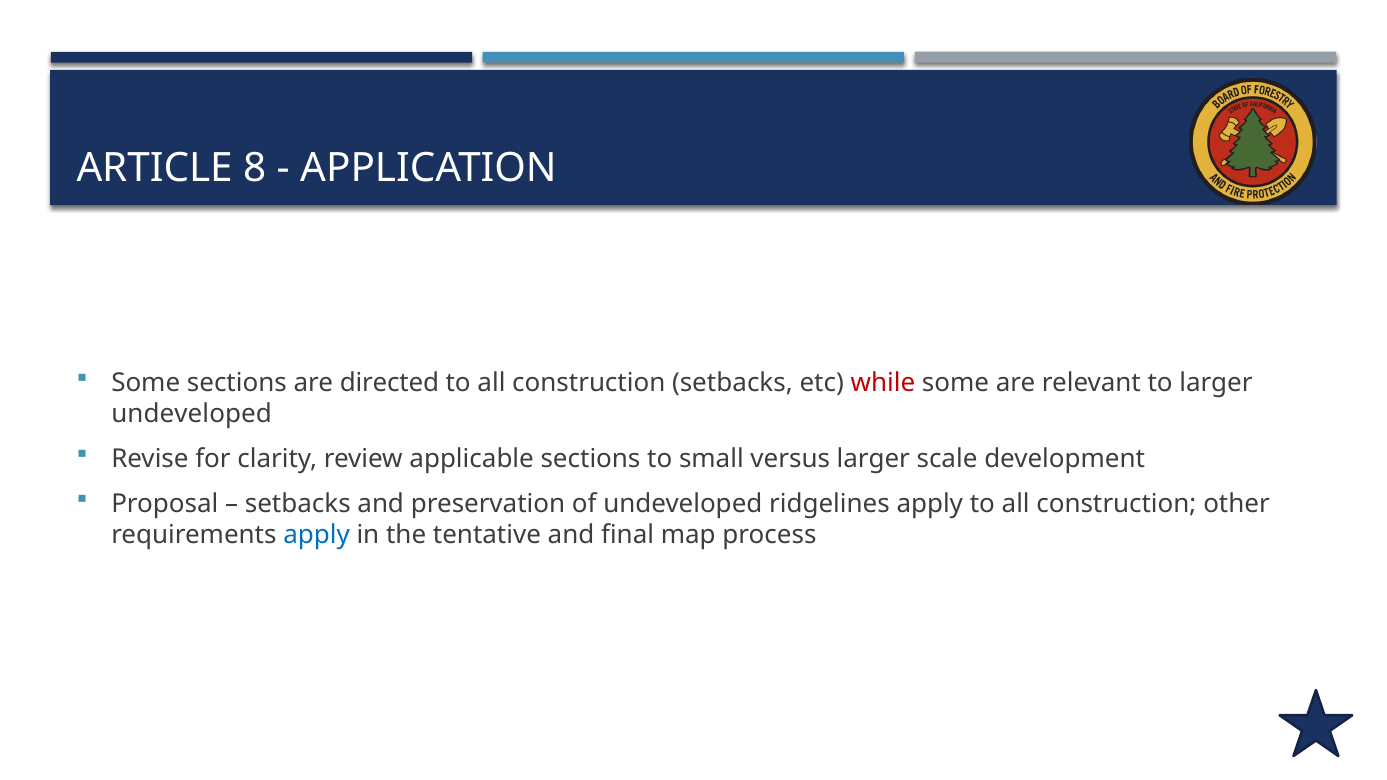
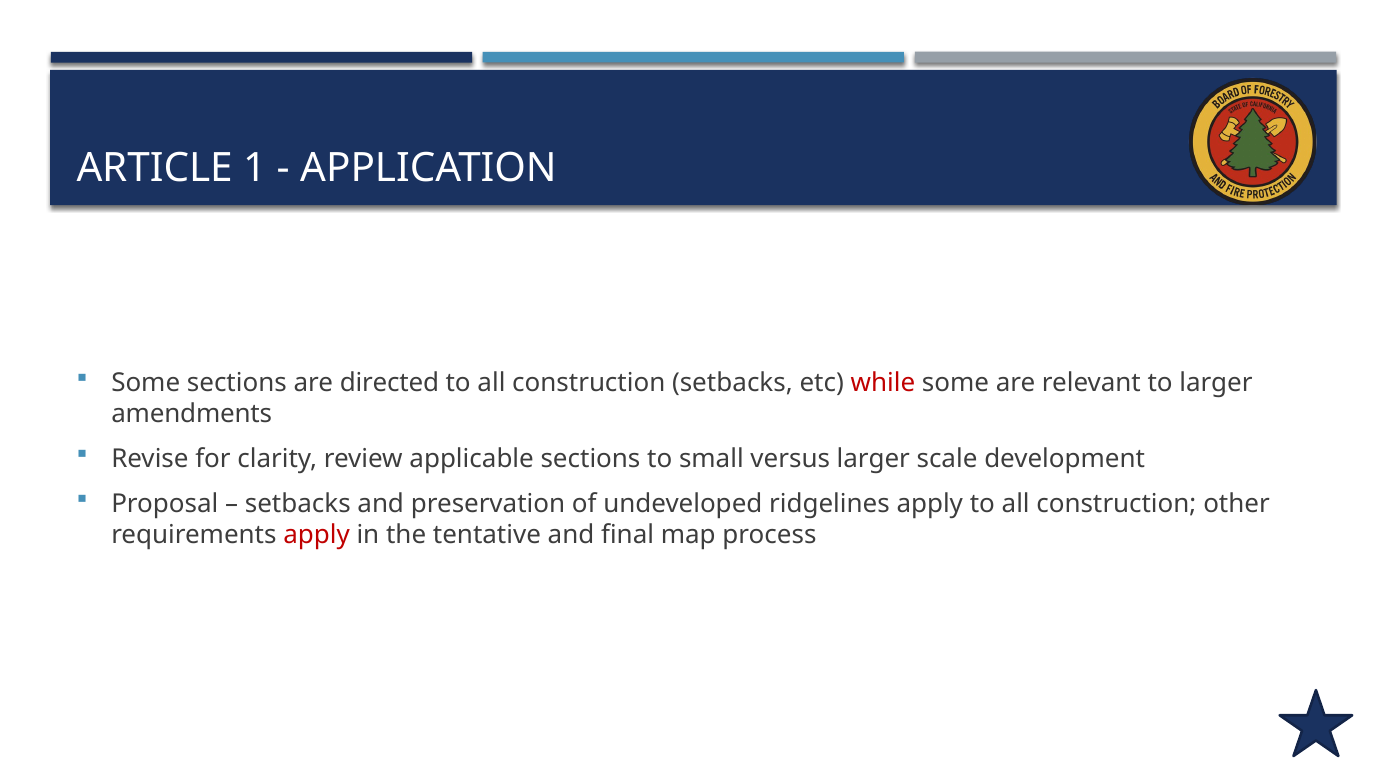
8: 8 -> 1 (255, 168)
undeveloped: undeveloped -> amendments (192, 414)
apply colour: blue -> red (317, 535)
